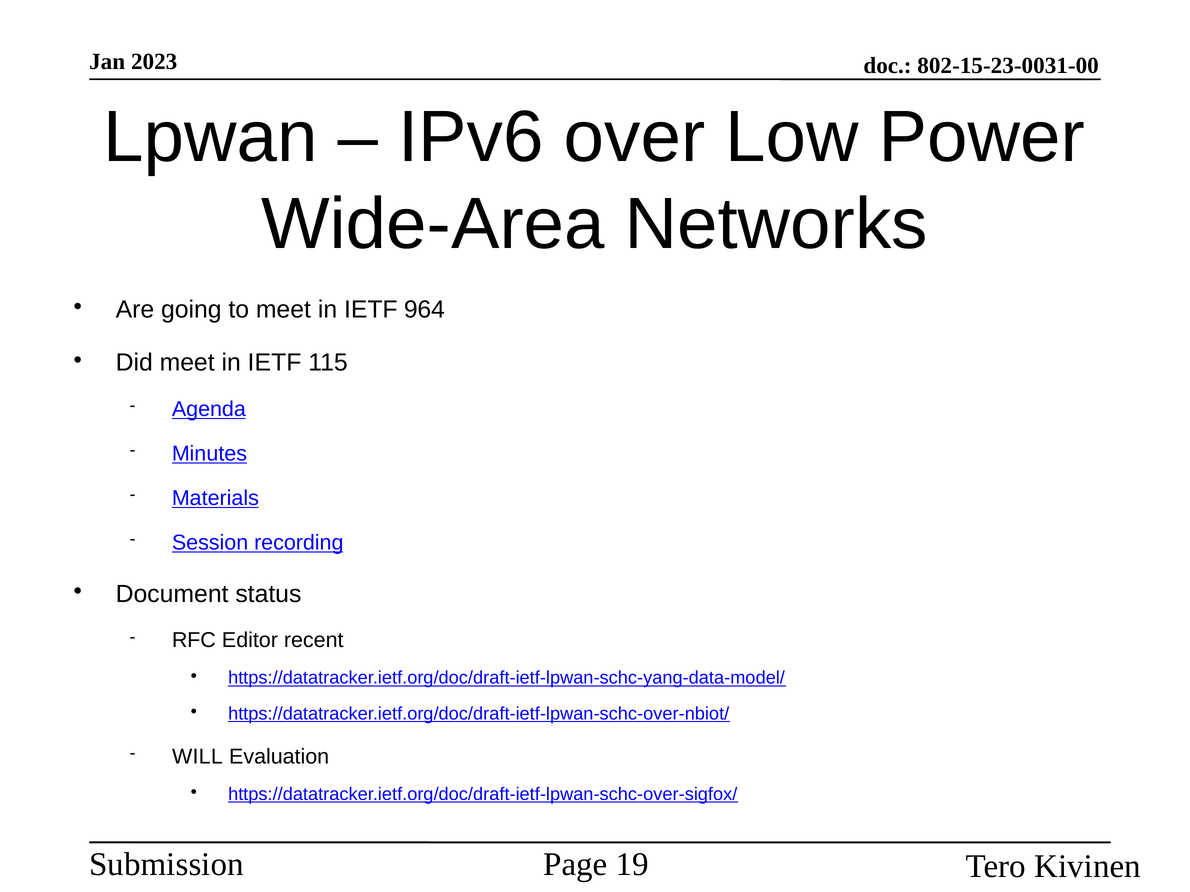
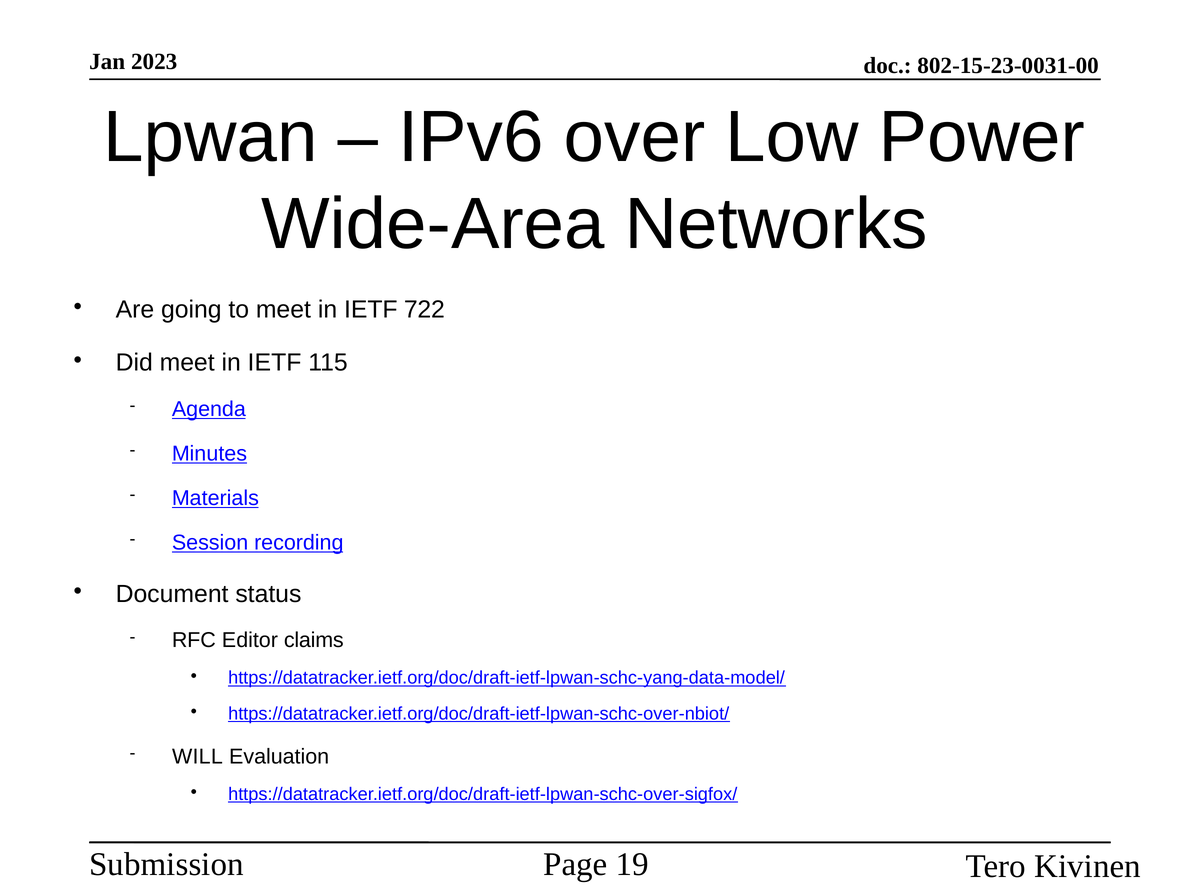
964: 964 -> 722 (424, 310)
recent: recent -> claims (314, 641)
